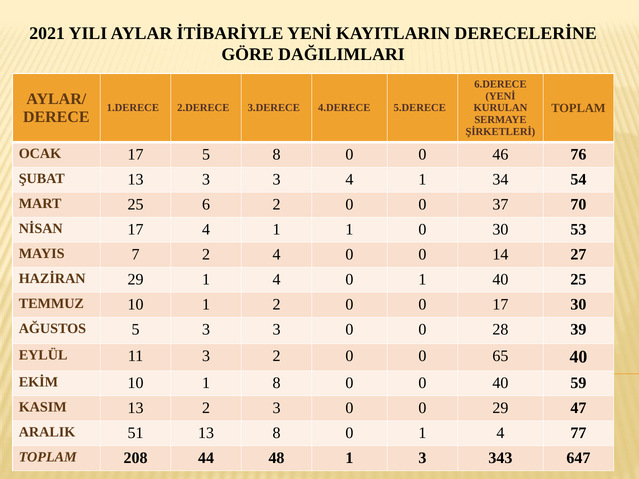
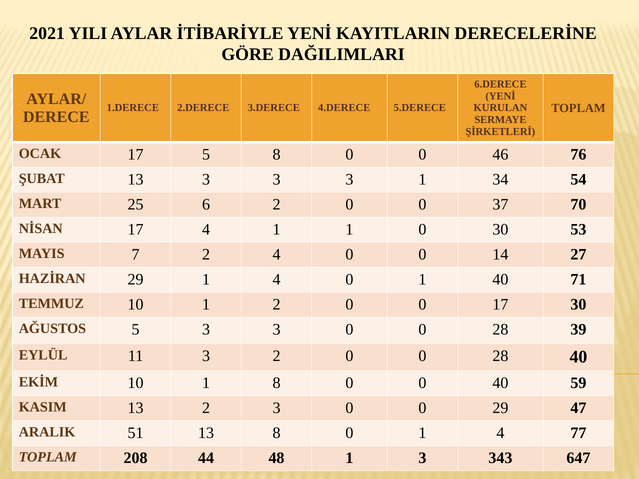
3 3 4: 4 -> 3 (349, 179)
40 25: 25 -> 71 (578, 280)
2 0 0 65: 65 -> 28 (500, 356)
